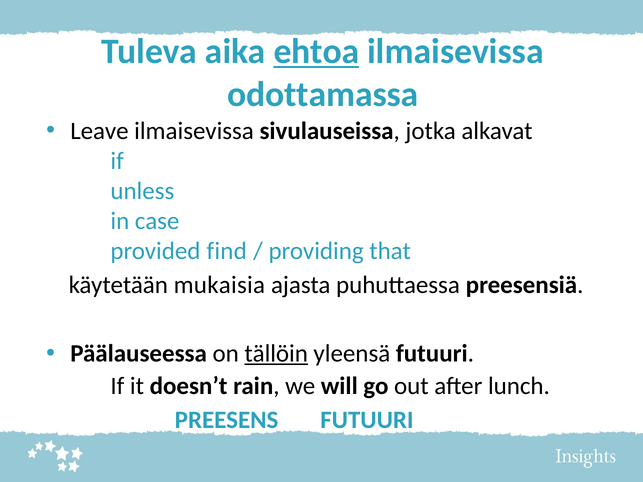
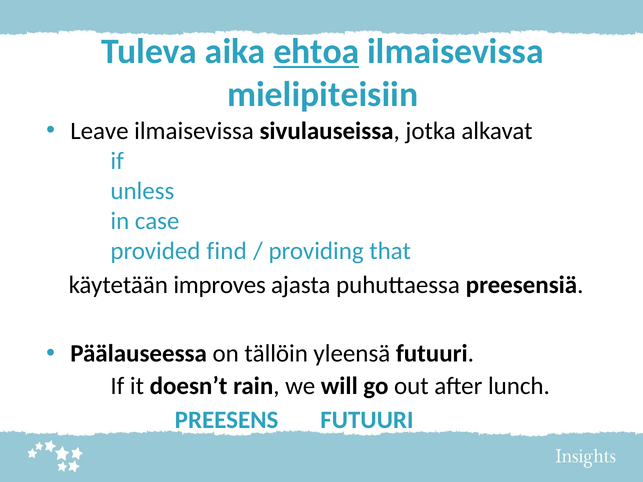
odottamassa: odottamassa -> mielipiteisiin (323, 95)
mukaisia: mukaisia -> improves (220, 285)
tällöin underline: present -> none (276, 354)
